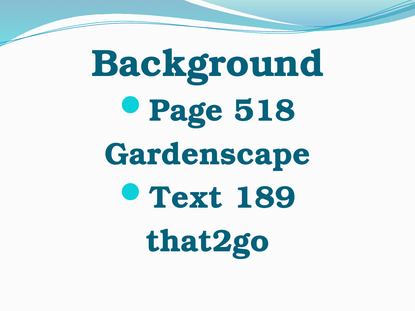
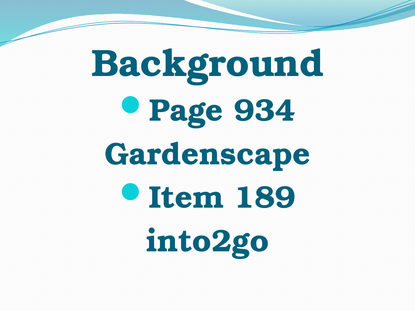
518: 518 -> 934 (265, 111)
Text: Text -> Item (186, 198)
that2go: that2go -> into2go (208, 241)
